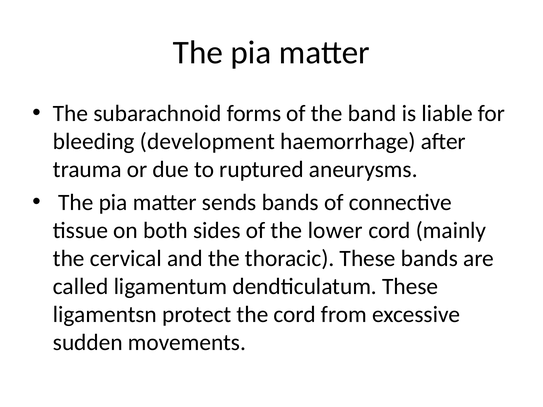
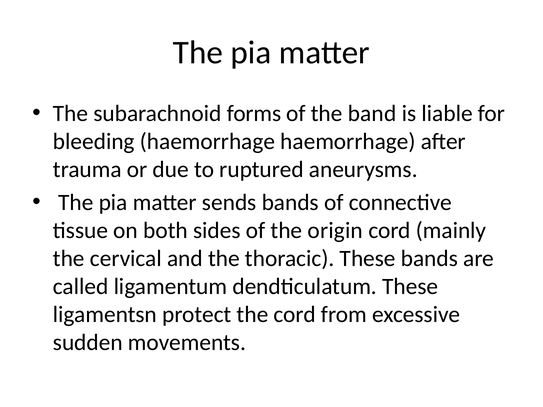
bleeding development: development -> haemorrhage (207, 141)
lower: lower -> origin (335, 231)
